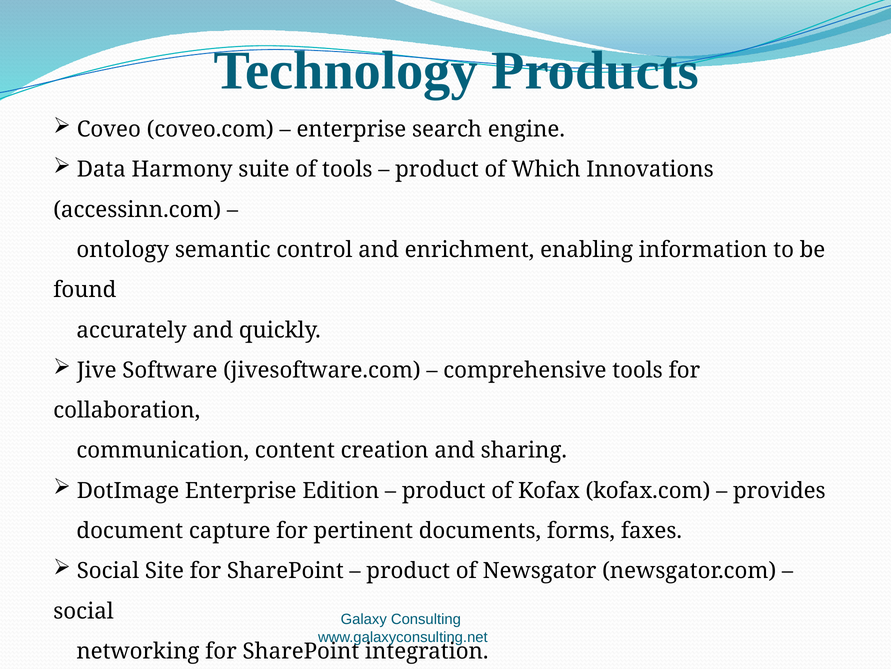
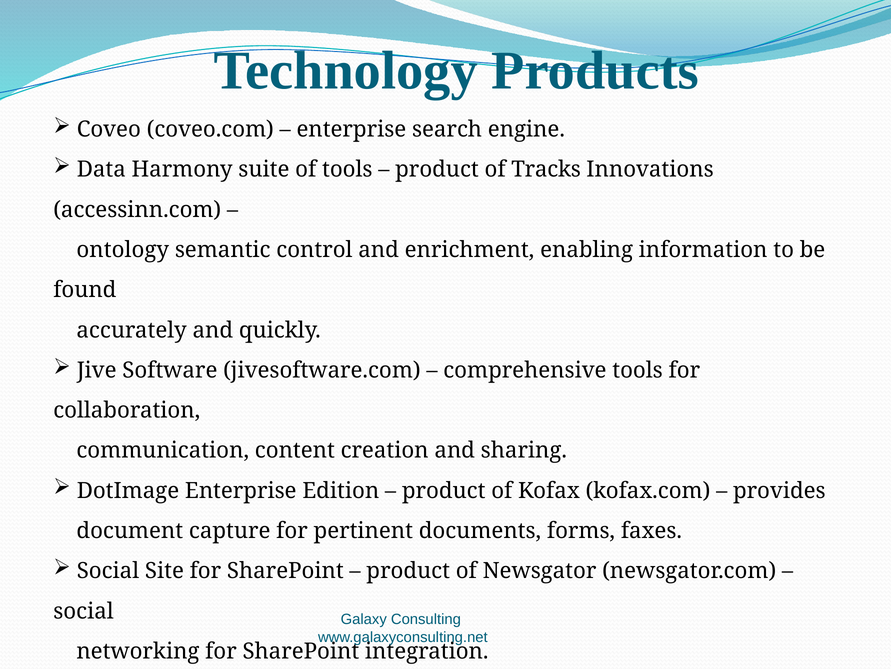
of Which: Which -> Tracks (546, 169)
